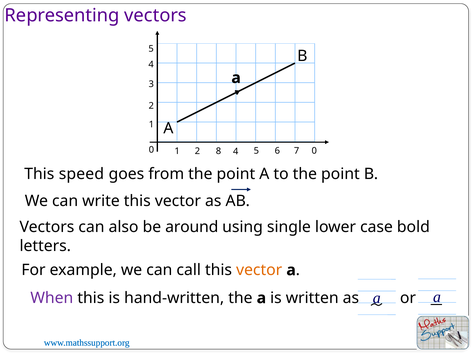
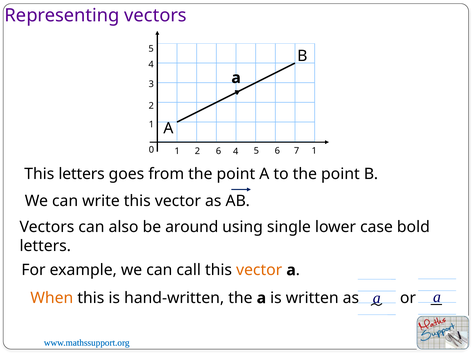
2 8: 8 -> 6 (218, 151)
7 0: 0 -> 1 (314, 151)
This speed: speed -> letters (82, 174)
When colour: purple -> orange (52, 298)
